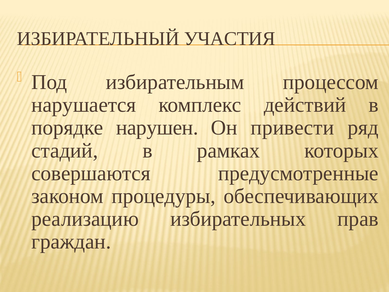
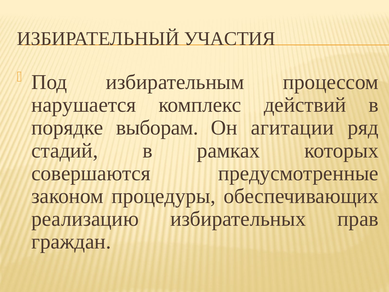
нарушен: нарушен -> выборам (157, 128)
привести: привести -> агитации (292, 128)
